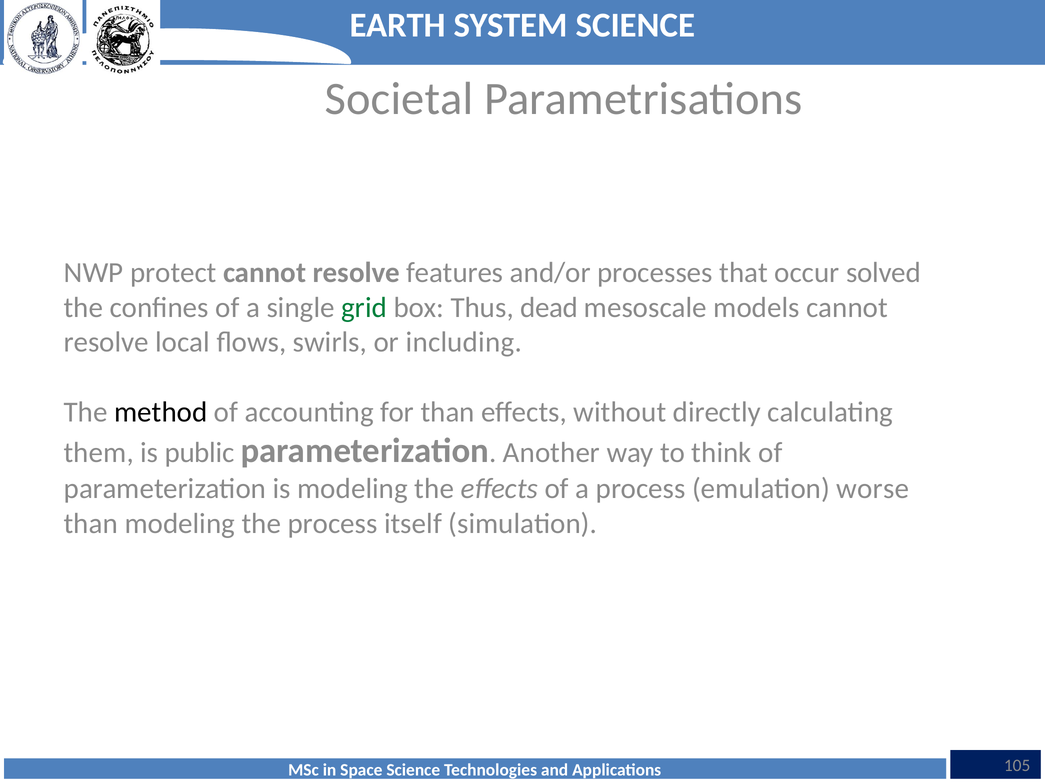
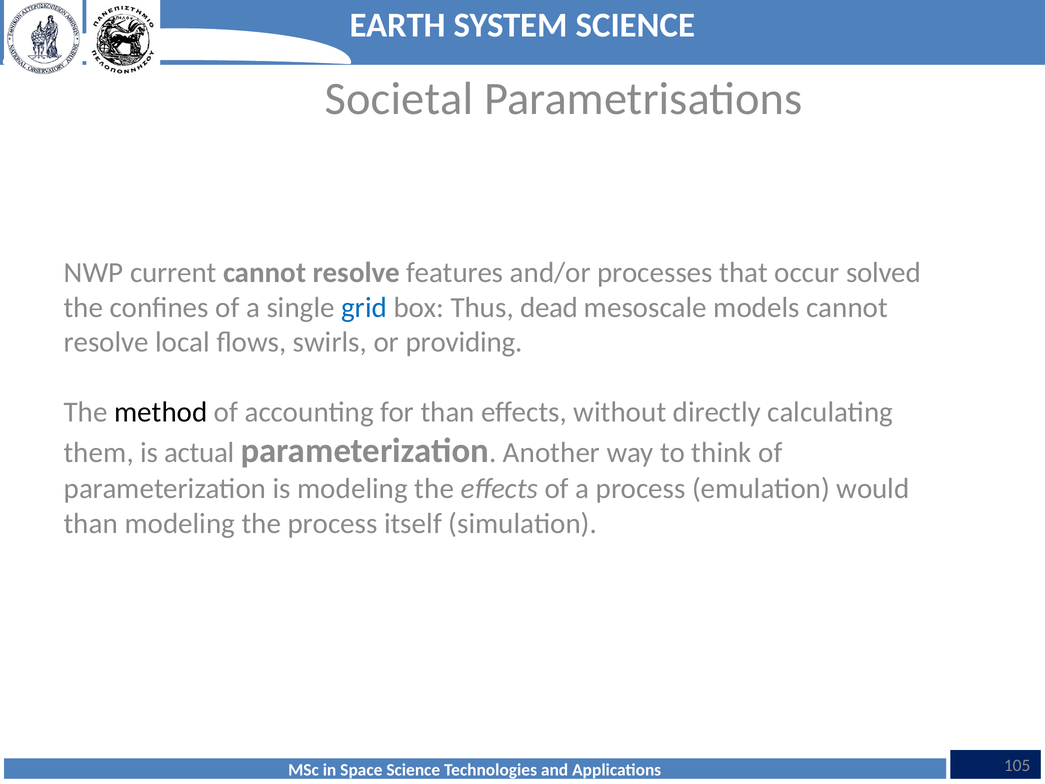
protect: protect -> current (173, 273)
grid colour: green -> blue (364, 307)
including: including -> providing (464, 342)
public: public -> actual (199, 453)
worse: worse -> would (873, 489)
